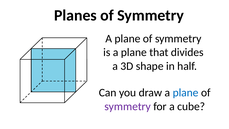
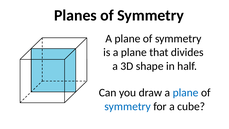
symmetry colour: purple -> blue (128, 106)
